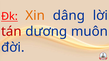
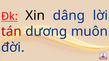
Xin colour: orange -> black (35, 16)
